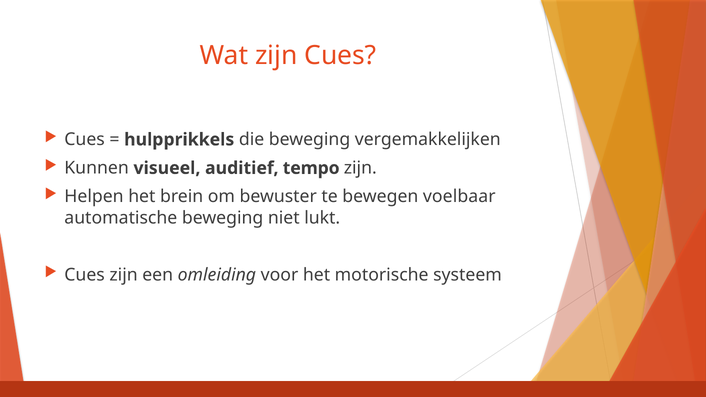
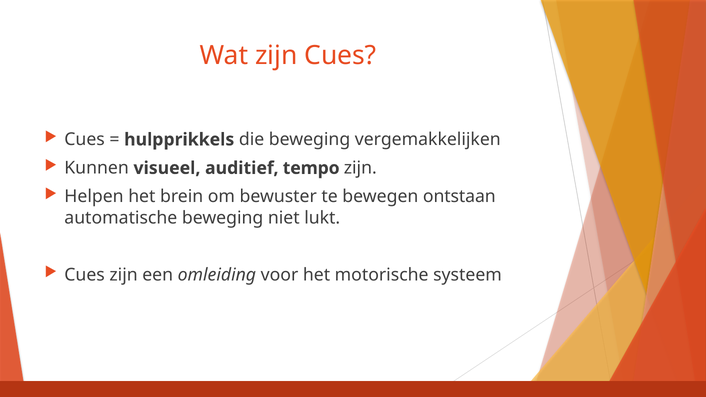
voelbaar: voelbaar -> ontstaan (459, 197)
